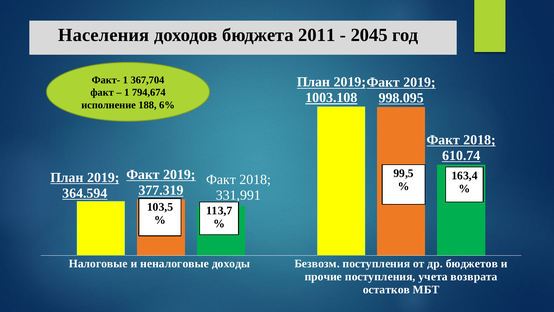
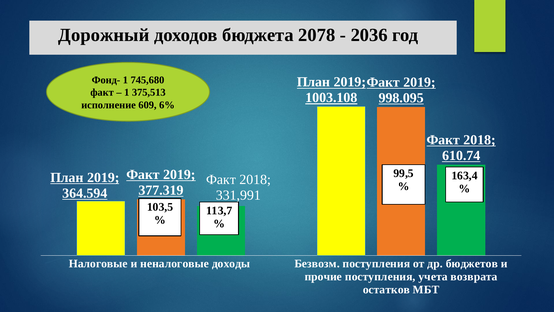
Населения: Населения -> Дорожный (104, 35)
2011: 2011 -> 2078 (317, 35)
2045: 2045 -> 2036 (369, 35)
Факт-: Факт- -> Фонд- (106, 80)
367,704: 367,704 -> 745,680 (147, 80)
794,674: 794,674 -> 375,513 (149, 92)
188: 188 -> 609 (147, 105)
